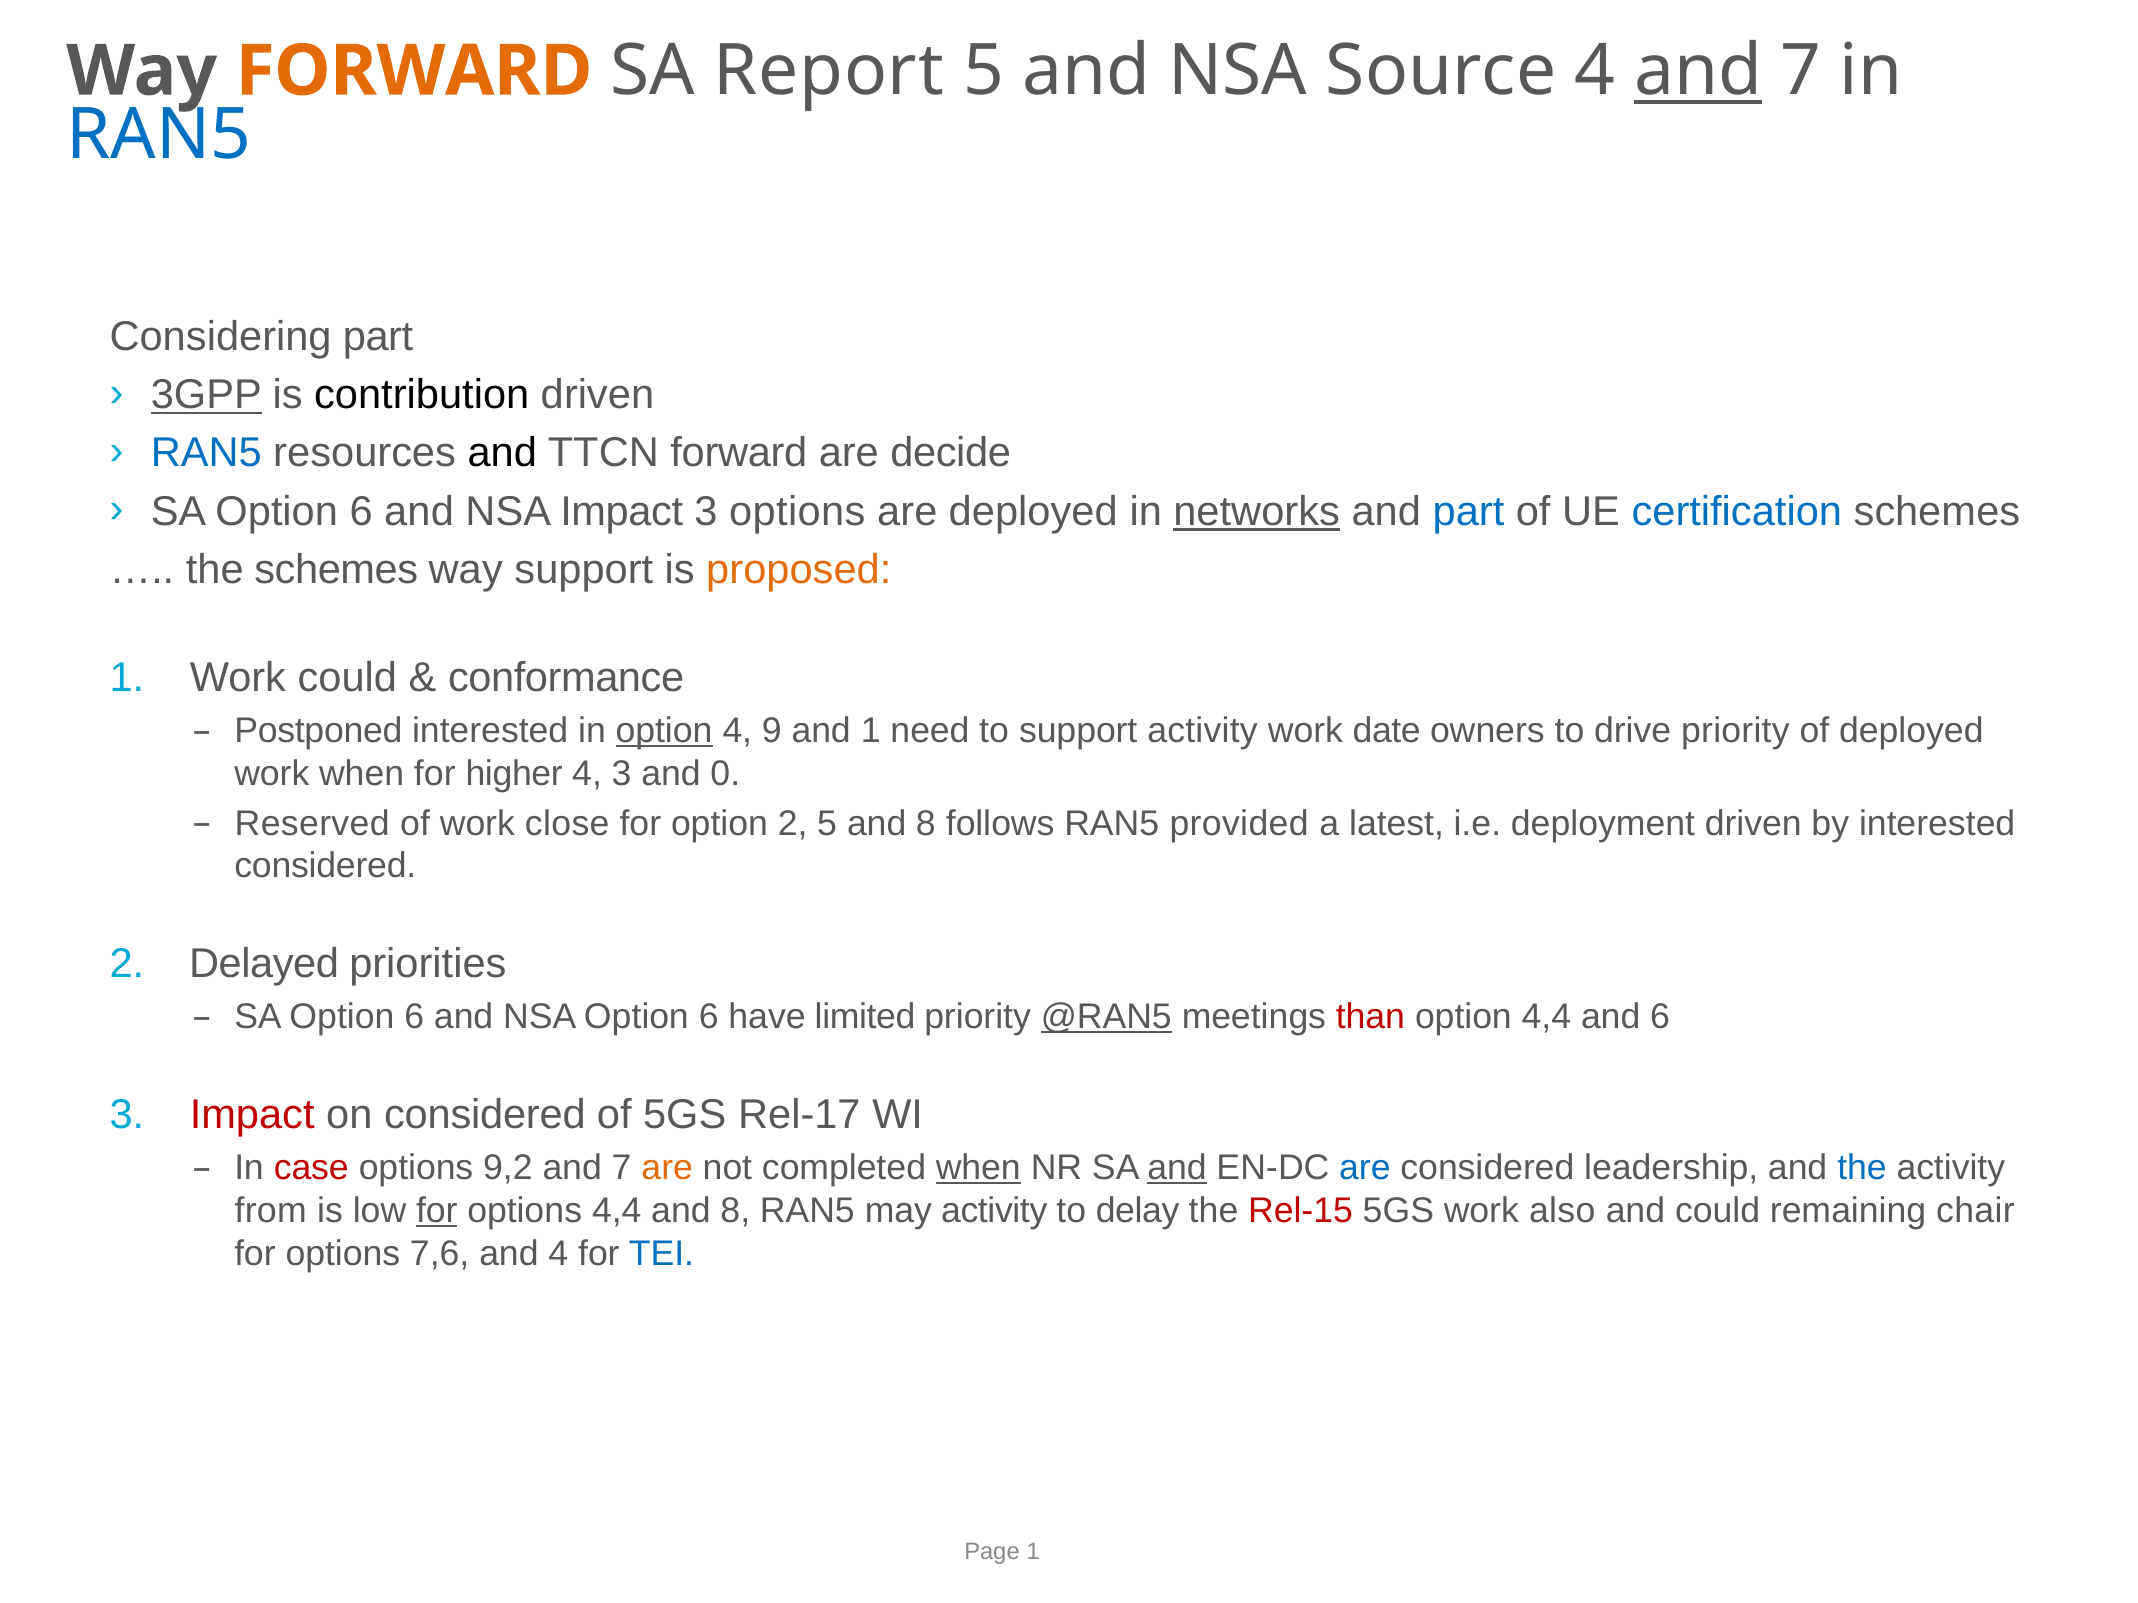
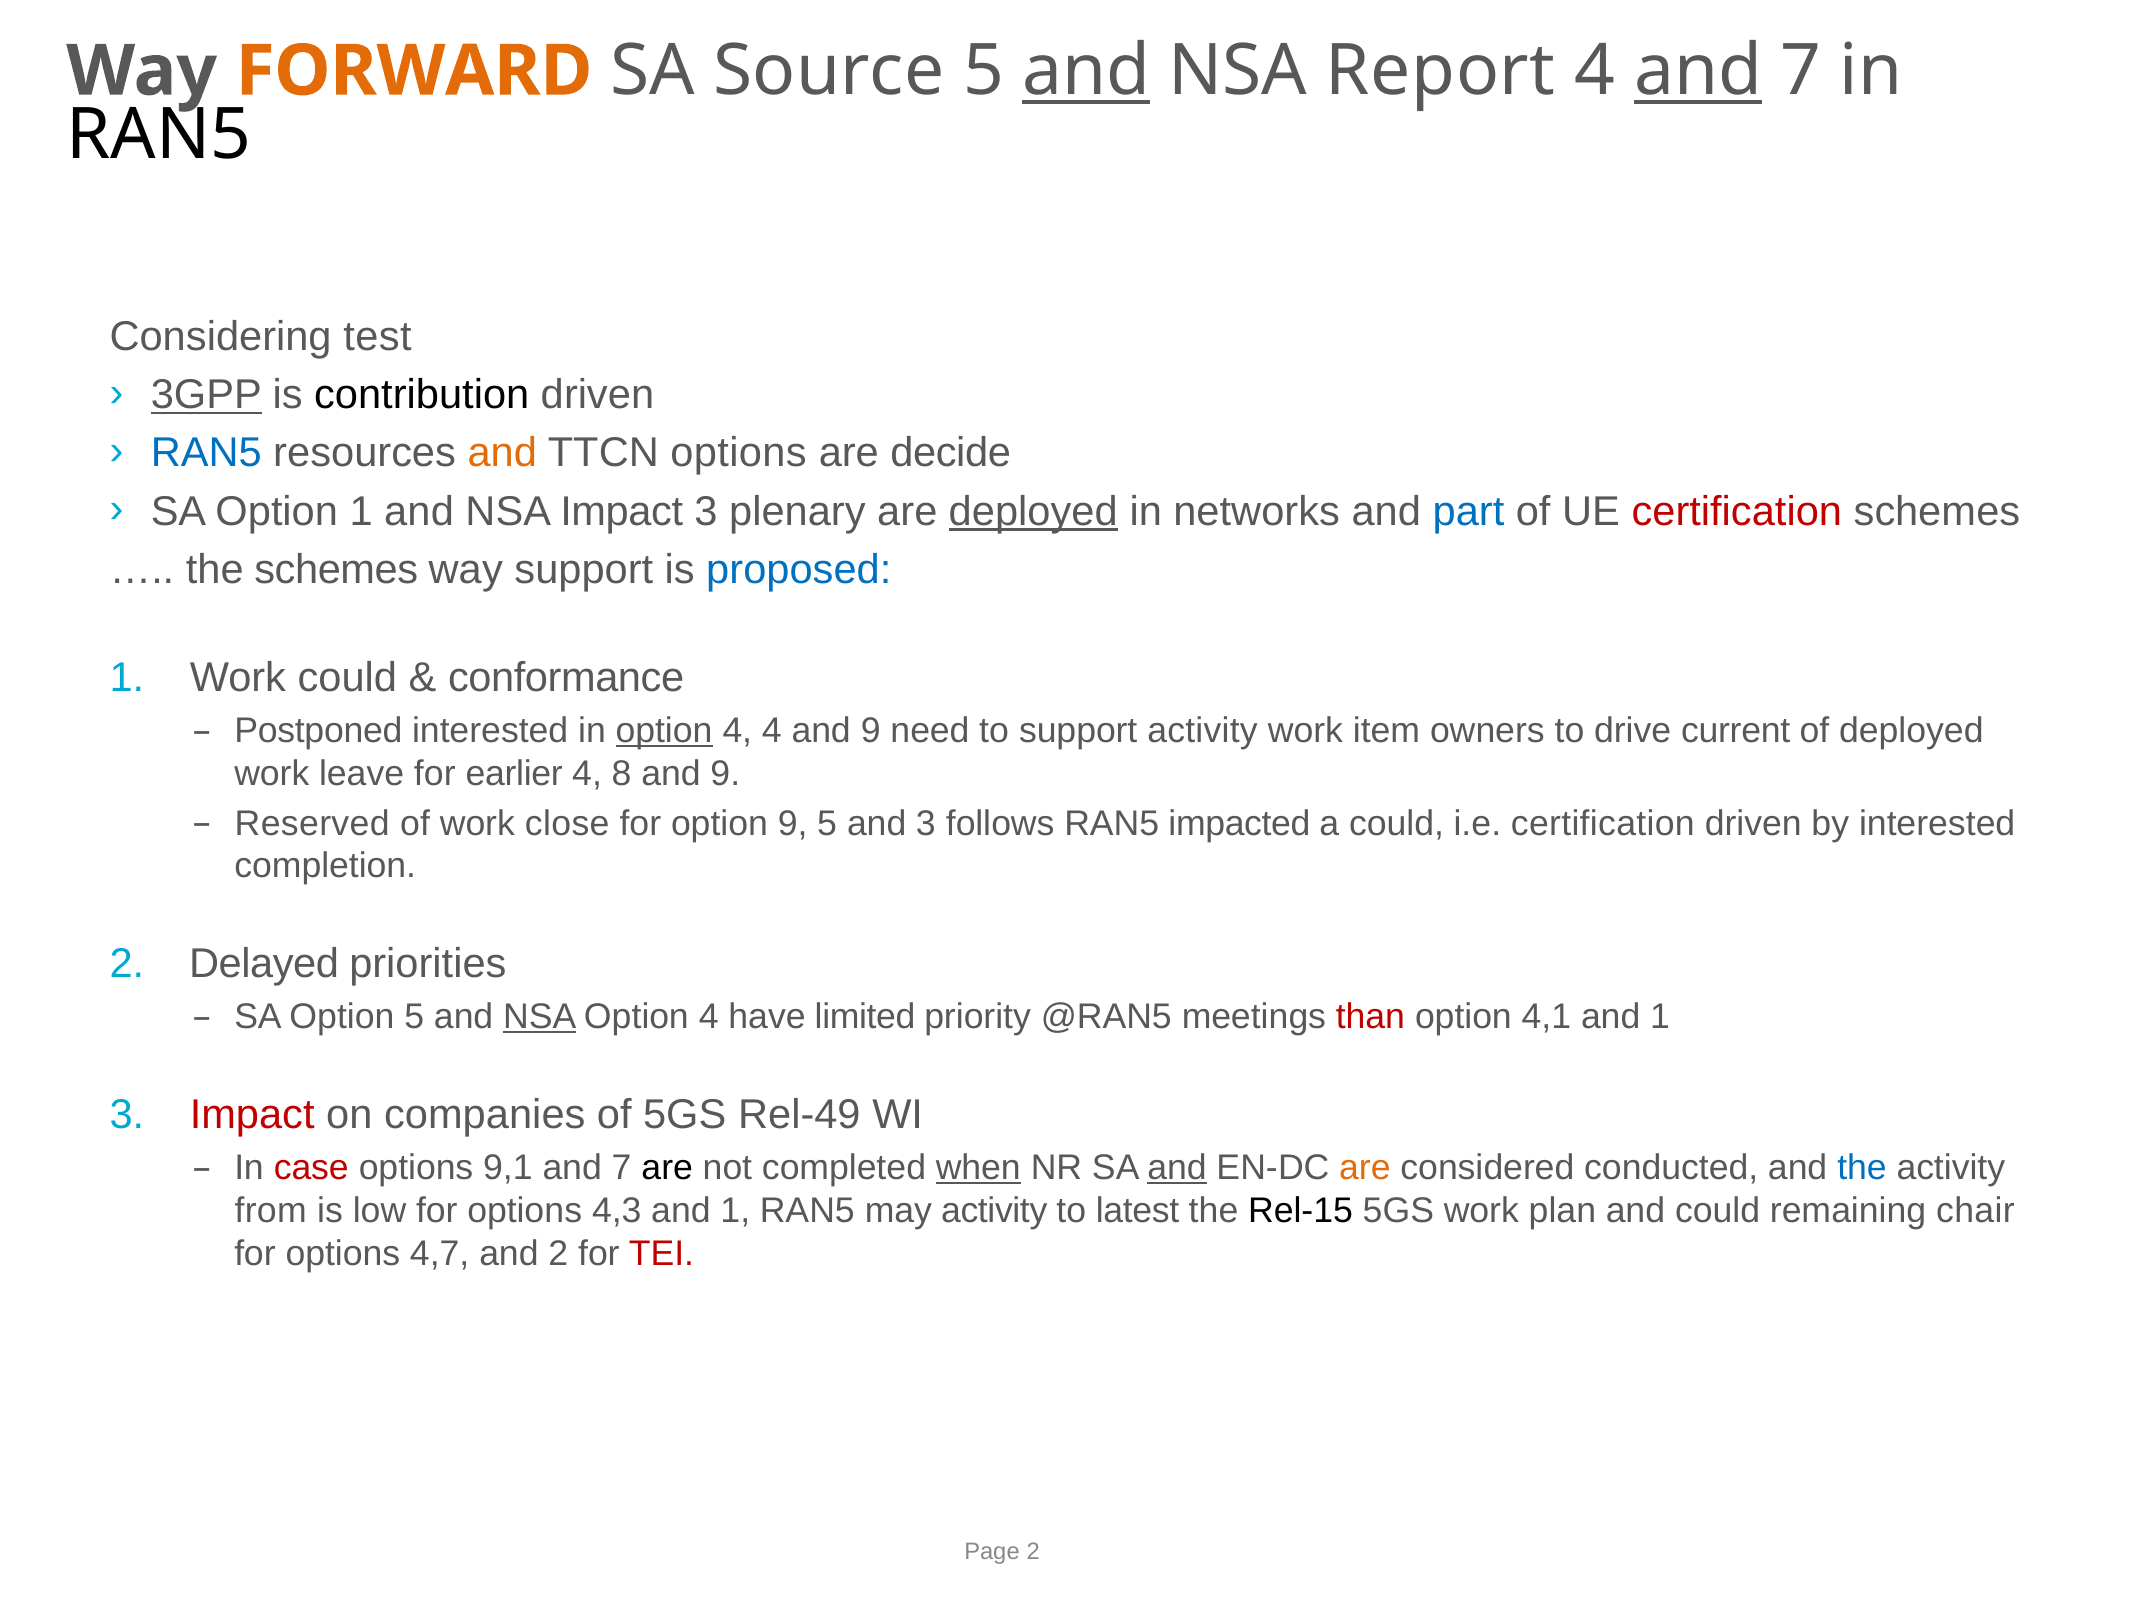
Report: Report -> Source (829, 71)
and underline: none -> present (1086, 71)
Source: Source -> Report (1441, 71)
RAN5 colour: blue -> black (159, 135)
Considering part: part -> test (378, 337)
and colour: black -> orange (502, 453)
TTCN forward: forward -> options (739, 453)
6: 6 -> 1 (361, 512)
3 options: options -> plenary (797, 512)
deployed underline: none -> present (1033, 512)
networks underline: present -> none (1257, 512)
certification colour: blue -> red (1737, 512)
proposed colour: orange -> blue (799, 570)
4 9: 9 -> 4 (772, 731)
1: 1 -> 9 (871, 731)
date: date -> item (1386, 731)
drive priority: priority -> current (1736, 731)
work when: when -> leave (362, 774)
higher: higher -> earlier (514, 774)
4 3: 3 -> 8 (622, 774)
0: 0 -> 9 (725, 774)
option 2: 2 -> 9 (793, 824)
5 and 8: 8 -> 3 (926, 824)
provided: provided -> impacted (1239, 824)
a latest: latest -> could (1397, 824)
i.e deployment: deployment -> certification (1603, 824)
considered: considered -> completion (325, 867)
6: 6 -> 5 (414, 1017)
NSA underline: none -> present (540, 1017)
6: 6 -> 4 (709, 1017)
@RAN5 underline: present -> none (1106, 1017)
option 4,4: 4,4 -> 4,1 (1546, 1017)
6: 6 -> 1 (1660, 1017)
on considered: considered -> companies (485, 1115)
Rel-17: Rel-17 -> Rel-49 (799, 1115)
9,2: 9,2 -> 9,1 (508, 1168)
are colour: orange -> black (667, 1168)
are colour: blue -> orange (1365, 1168)
leadership: leadership -> conducted (1671, 1168)
for underline: present -> none (437, 1211)
options 4,4: 4,4 -> 4,3 (617, 1211)
8: 8 -> 1 (735, 1211)
delay: delay -> latest (1138, 1211)
Rel-15 colour: red -> black (1300, 1211)
also: also -> plan (1562, 1211)
7,6: 7,6 -> 4,7 (440, 1254)
and 4: 4 -> 2 (558, 1254)
TEI colour: blue -> red (661, 1254)
1: 1 -> 2 (1033, 1552)
